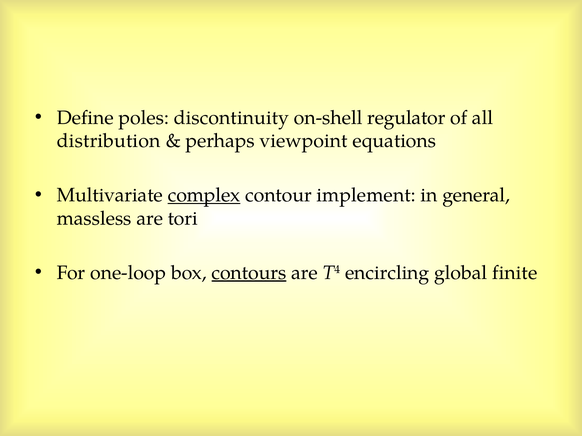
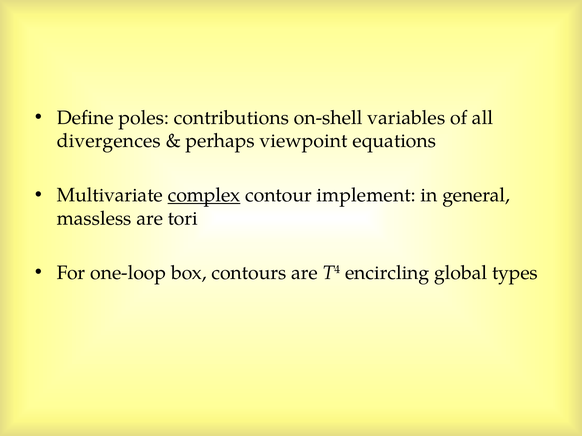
discontinuity: discontinuity -> contributions (231, 118)
regulator: regulator -> variables (406, 118)
distribution: distribution -> divergences (109, 141)
contours underline: present -> none (249, 273)
finite: finite -> types (515, 273)
